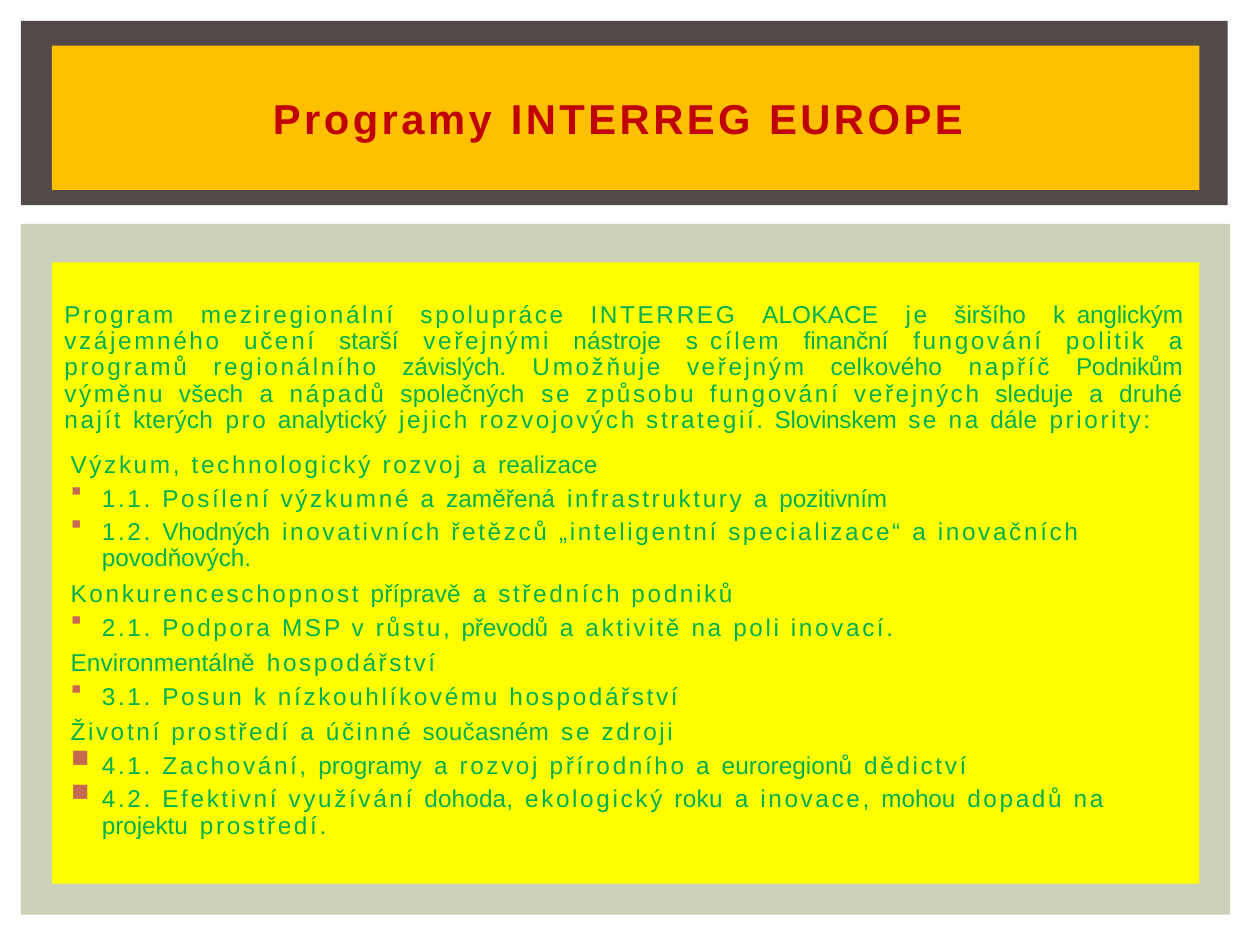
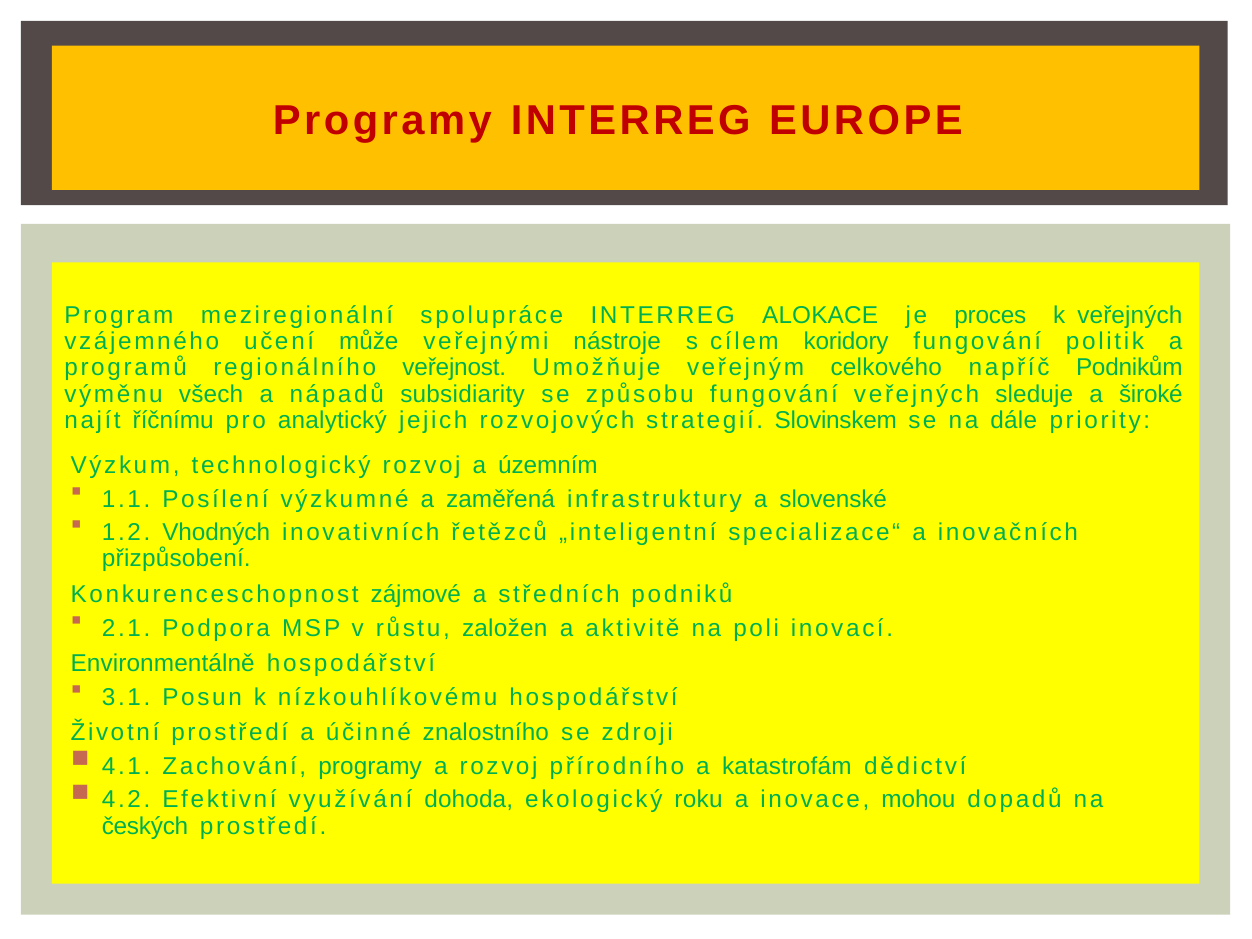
širšího: širšího -> proces (990, 315)
k anglickým: anglickým -> veřejných (1130, 315)
starší: starší -> může (369, 342)
finanční: finanční -> koridory (846, 342)
závislých: závislých -> veřejnost (454, 368)
společných: společných -> subsidiarity (462, 394)
druhé: druhé -> široké (1151, 394)
kterých: kterých -> říčnímu (173, 421)
realizace: realizace -> územním (548, 466)
pozitivním: pozitivním -> slovenské (833, 499)
povodňových: povodňových -> přizpůsobení (176, 559)
přípravě: přípravě -> zájmové (416, 595)
převodů: převodů -> založen (505, 628)
současném: současném -> znalostního (486, 733)
euroregionů: euroregionů -> katastrofám (787, 766)
projektu: projektu -> českých (145, 826)
